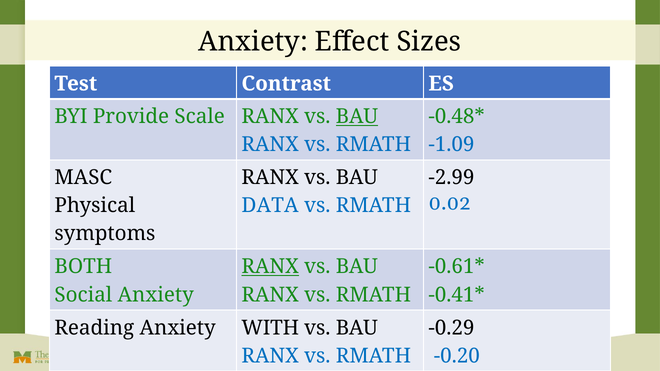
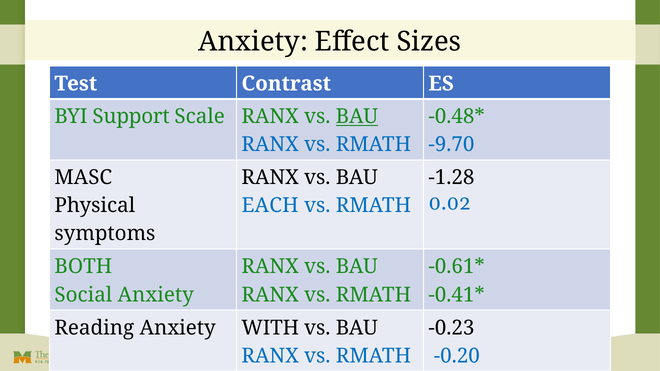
Provide: Provide -> Support (131, 117)
-1.09: -1.09 -> -9.70 (451, 145)
-2.99: -2.99 -> -1.28 (451, 178)
DATA: DATA -> EACH (270, 206)
RANX underline: present -> none (270, 267)
-0.29: -0.29 -> -0.23 (451, 328)
